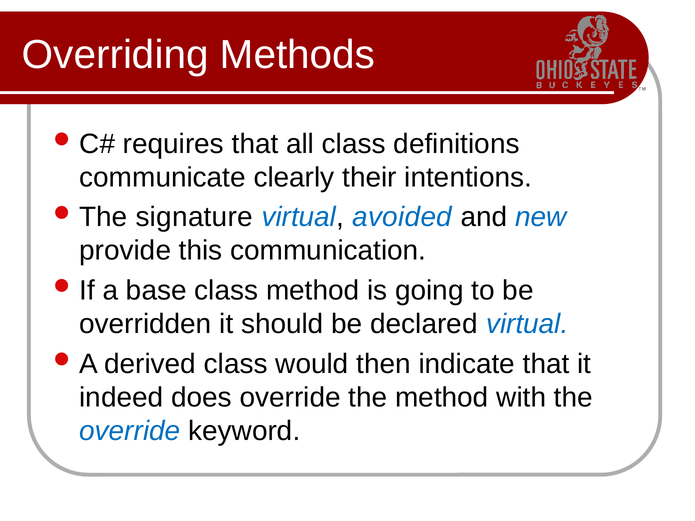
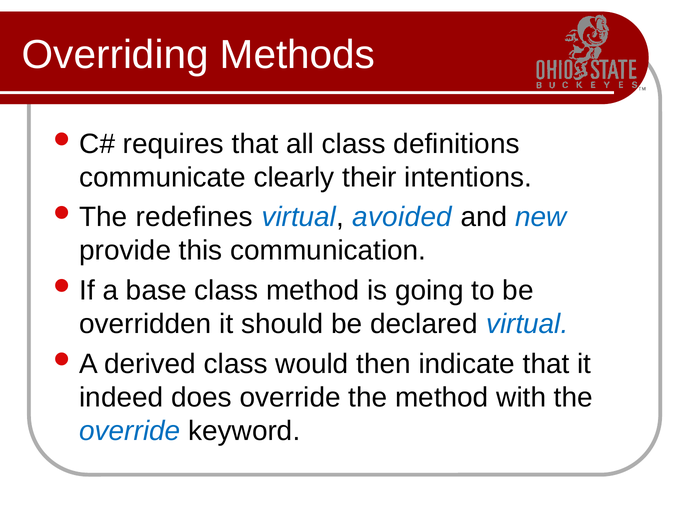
signature: signature -> redefines (194, 217)
